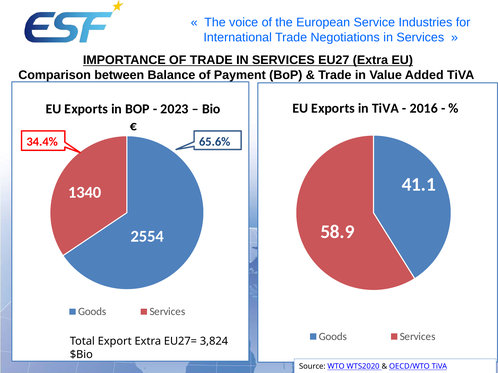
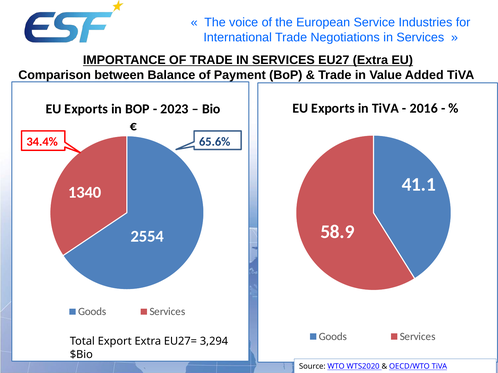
3,824: 3,824 -> 3,294 (214, 342)
